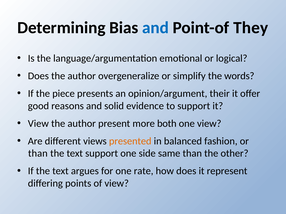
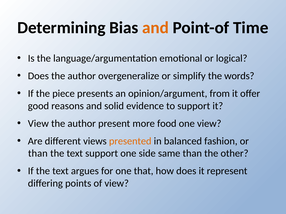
and colour: blue -> orange (156, 28)
They: They -> Time (251, 28)
their: their -> from (220, 94)
both: both -> food (167, 124)
rate: rate -> that (144, 171)
